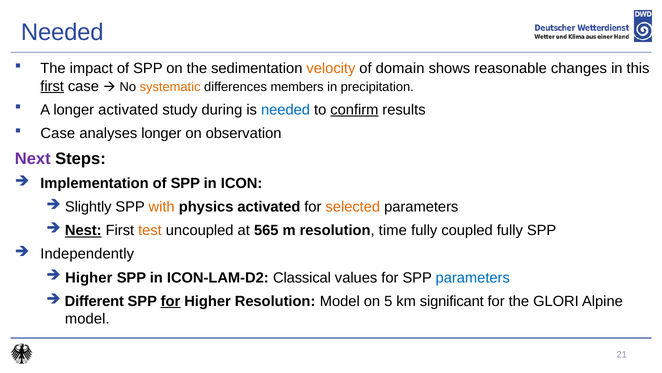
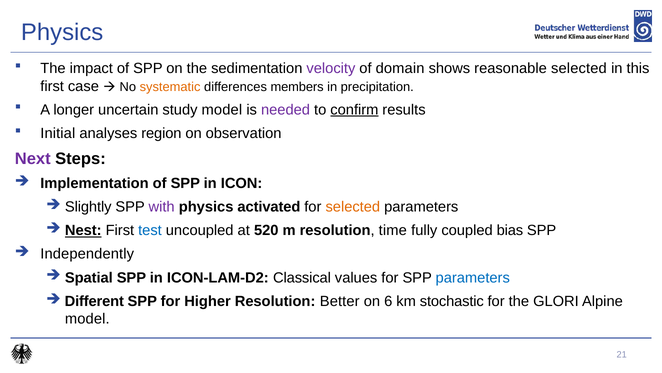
Needed: Needed -> Physics (62, 32)
velocity colour: orange -> purple (331, 68)
reasonable changes: changes -> selected (579, 68)
first underline: present -> none (52, 86)
longer activated: activated -> uncertain (128, 110)
study during: during -> model (222, 110)
needed colour: blue -> purple (286, 110)
Case: Case -> Initial (58, 133)
analyses longer: longer -> region (161, 133)
with colour: orange -> purple (162, 207)
test colour: orange -> blue (150, 230)
565: 565 -> 520 (266, 230)
coupled fully: fully -> bias (510, 230)
Higher: Higher -> Spatial (89, 277)
for underline: present -> none (171, 301)
Resolution Model: Model -> Better (340, 301)
5: 5 -> 6 (388, 301)
significant: significant -> stochastic (452, 301)
